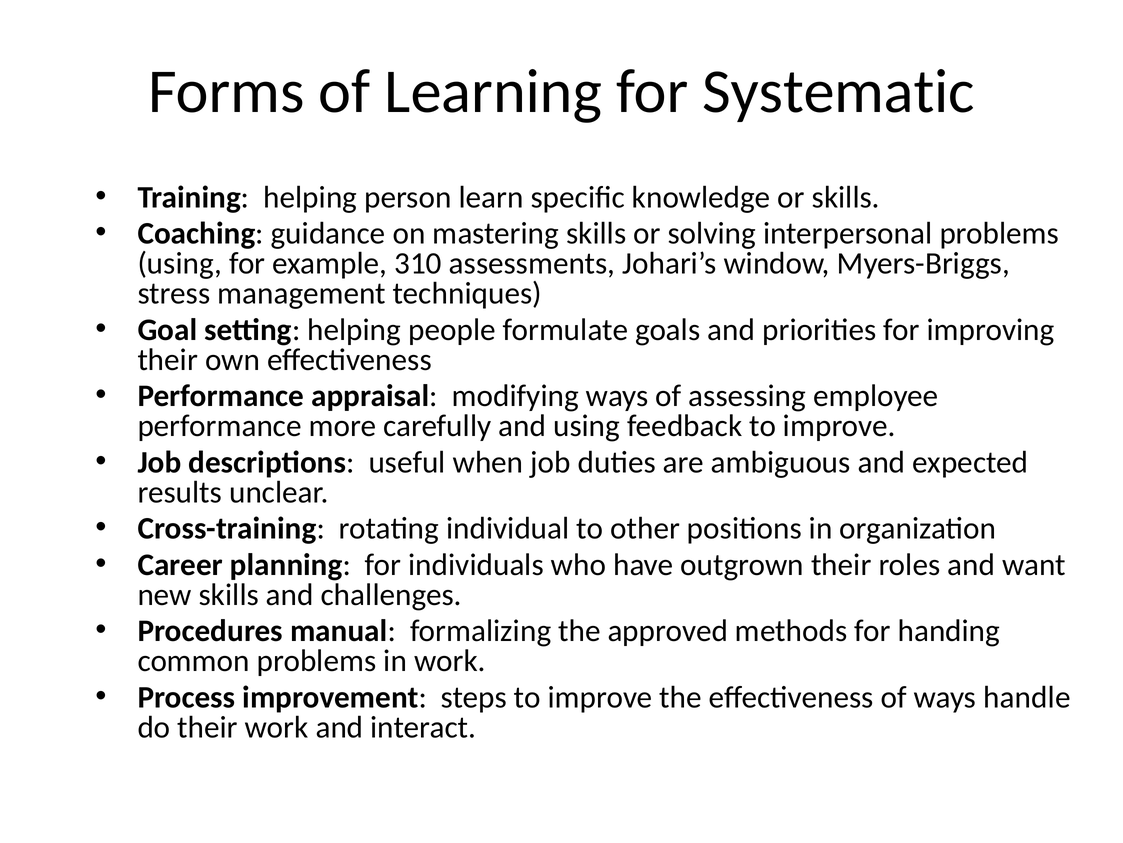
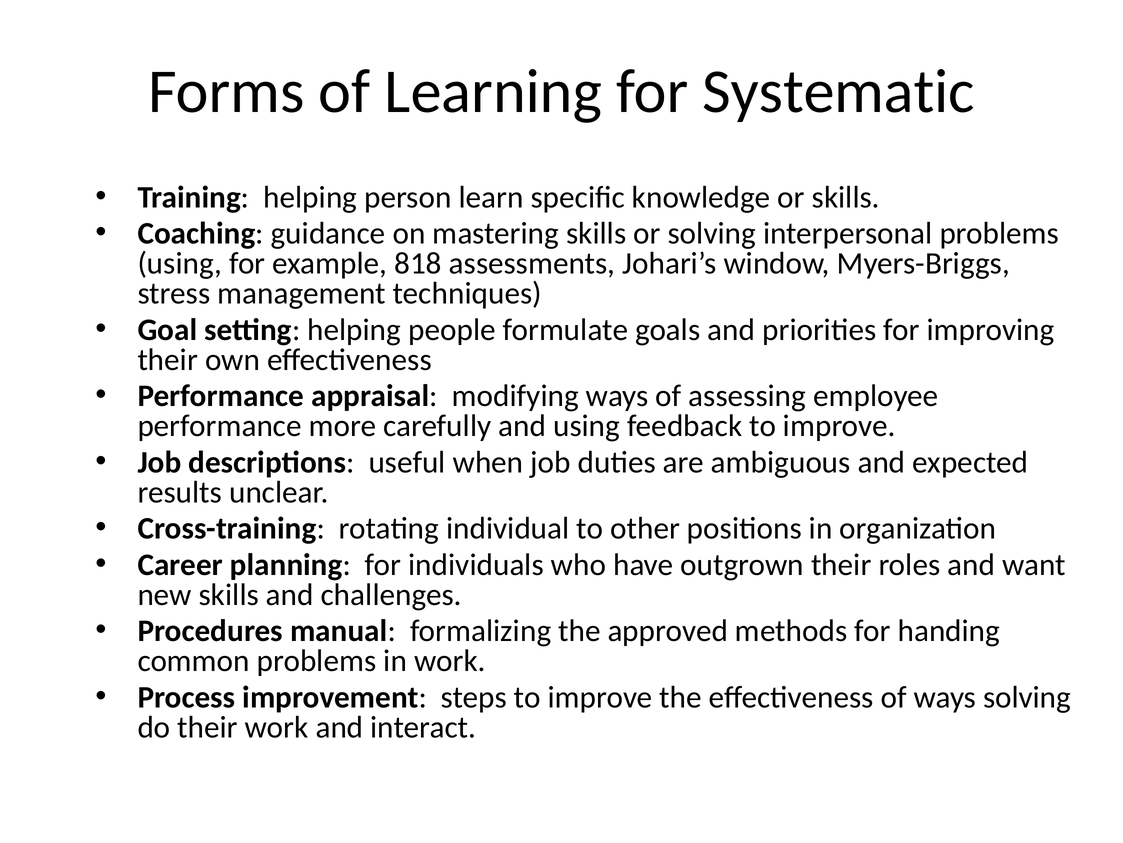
310: 310 -> 818 (418, 263)
ways handle: handle -> solving (1027, 697)
